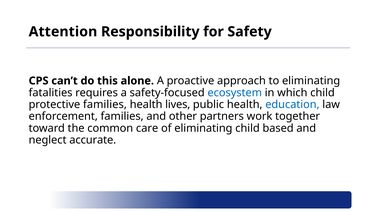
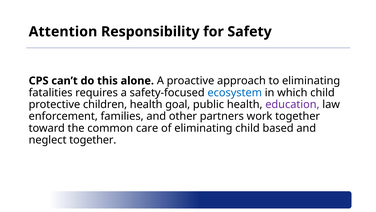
protective families: families -> children (105, 104)
lives: lives -> goal (178, 104)
education colour: blue -> purple (292, 104)
neglect accurate: accurate -> together (93, 140)
